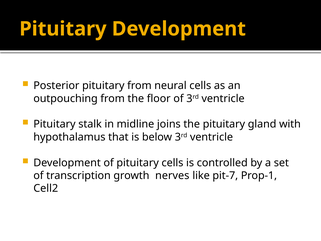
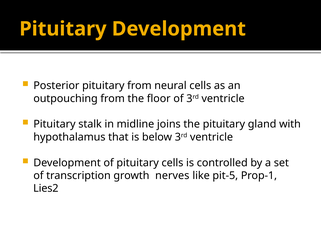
pit-7: pit-7 -> pit-5 (225, 175)
Cell2: Cell2 -> Lies2 (46, 188)
